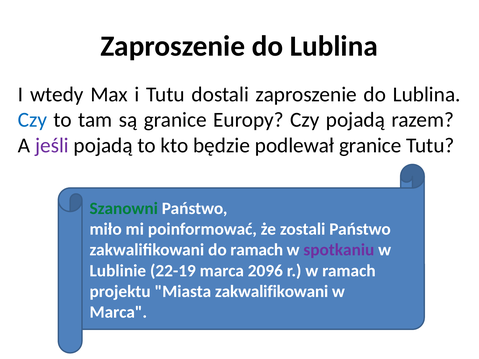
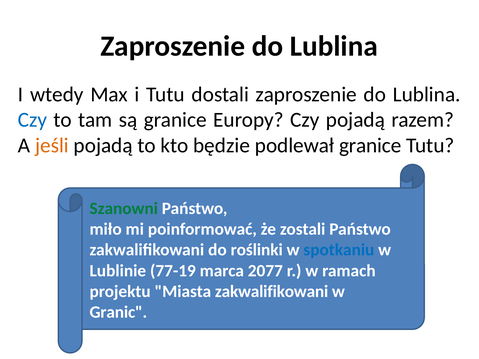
jeśli colour: purple -> orange (52, 146)
do ramach: ramach -> roślinki (257, 250)
spotkaniu colour: purple -> blue (339, 250)
22-19: 22-19 -> 77-19 (173, 271)
2096: 2096 -> 2077 (265, 271)
Marca: Marca -> Granic (118, 312)
